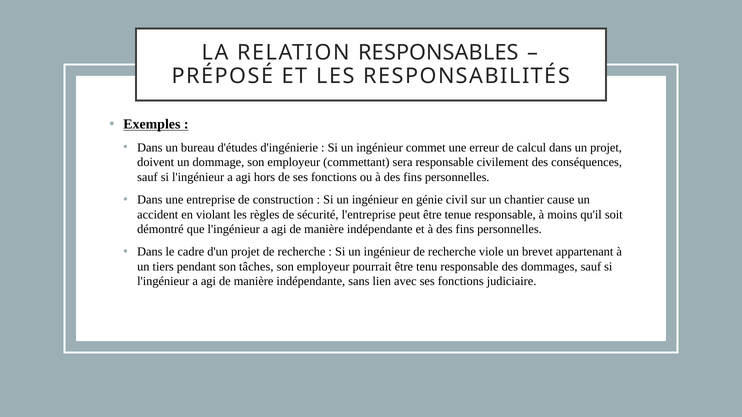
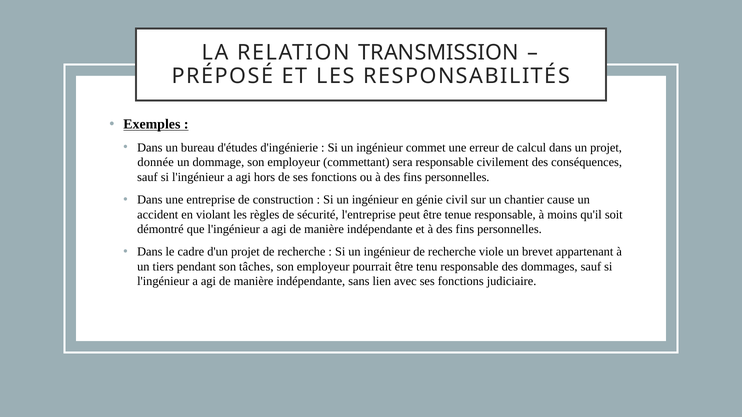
RESPONSABLES: RESPONSABLES -> TRANSMISSION (438, 53)
doivent: doivent -> donnée (156, 162)
